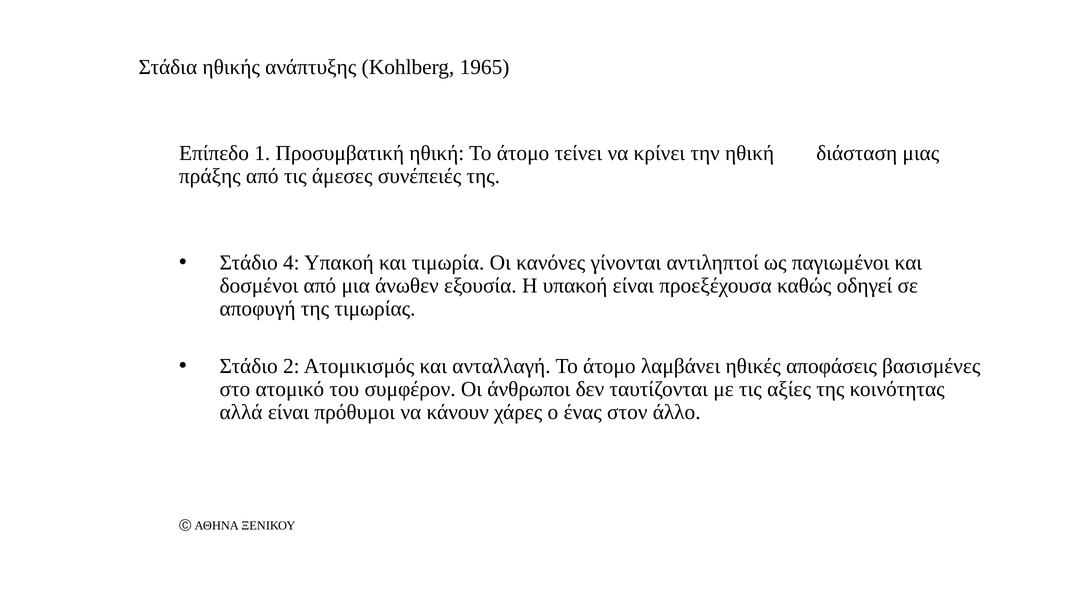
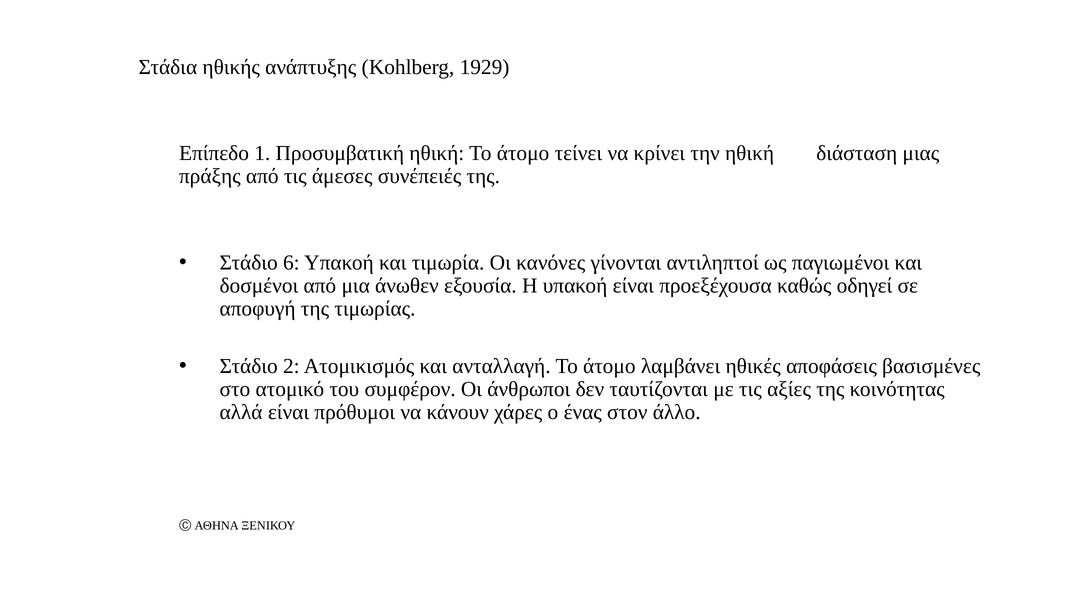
1965: 1965 -> 1929 (485, 67)
4: 4 -> 6 (291, 263)
